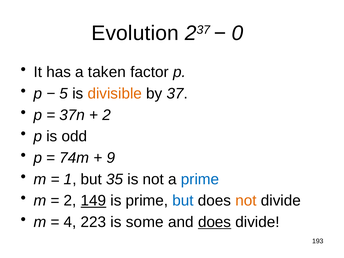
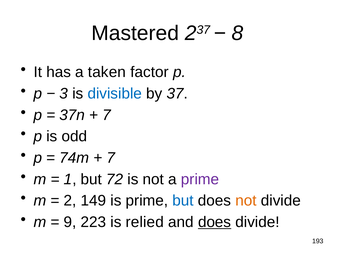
Evolution: Evolution -> Mastered (135, 33)
0: 0 -> 8 (237, 33)
5: 5 -> 3 (64, 94)
divisible colour: orange -> blue (115, 94)
2: 2 -> 7 (107, 115)
9: 9 -> 7 (111, 158)
35: 35 -> 72 (115, 179)
prime colour: blue -> purple (200, 179)
149 underline: present -> none (93, 201)
4: 4 -> 9 (70, 222)
some: some -> relied (145, 222)
